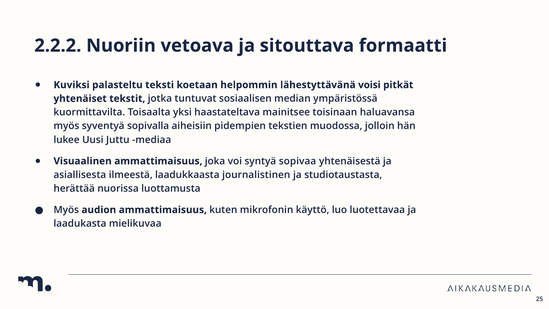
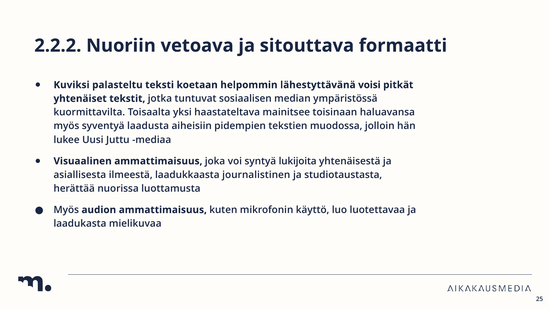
sopivalla: sopivalla -> laadusta (148, 126)
sopivaa: sopivaa -> lukijoita (298, 161)
